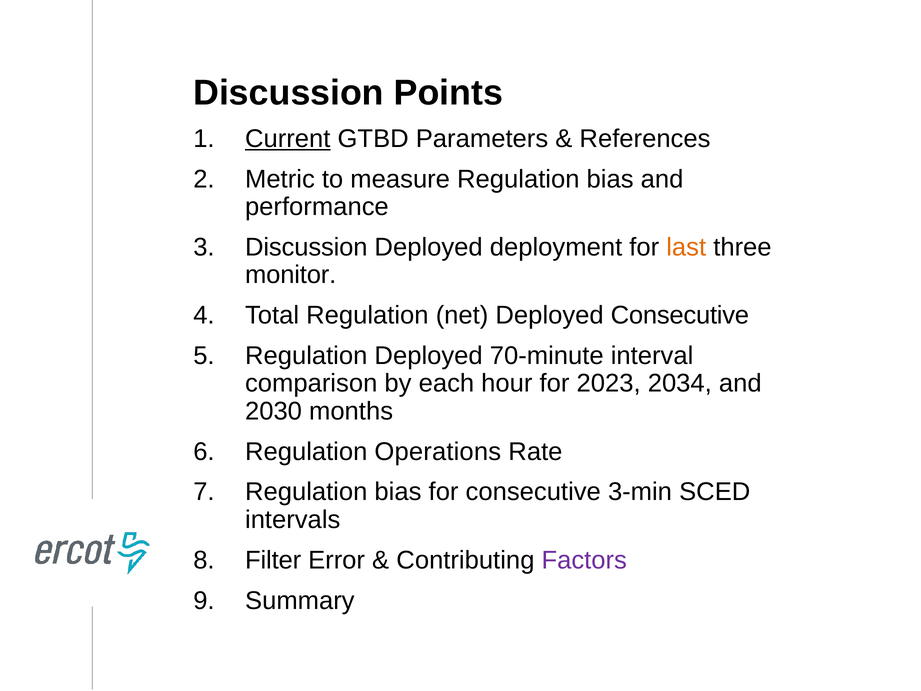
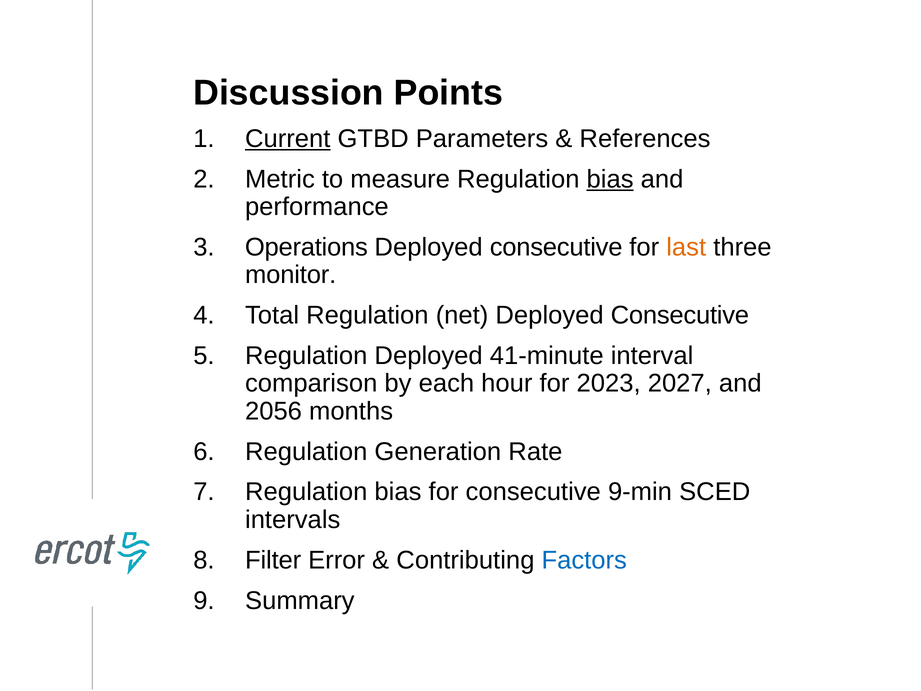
bias underline: none -> present (610, 179)
Discussion: Discussion -> Operations (306, 247)
deployment: deployment -> consecutive (556, 247)
70-minute: 70-minute -> 41-minute (547, 356)
2034: 2034 -> 2027 (680, 383)
2030: 2030 -> 2056 (274, 411)
Operations: Operations -> Generation (438, 451)
3-min: 3-min -> 9-min (640, 492)
Factors colour: purple -> blue (584, 560)
